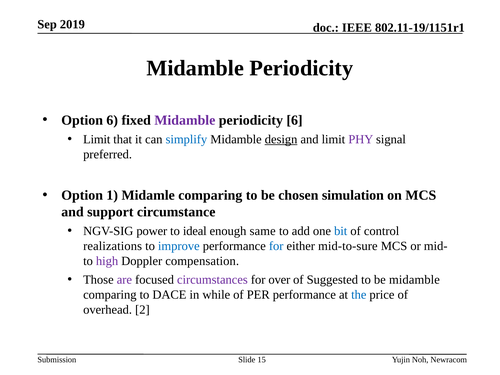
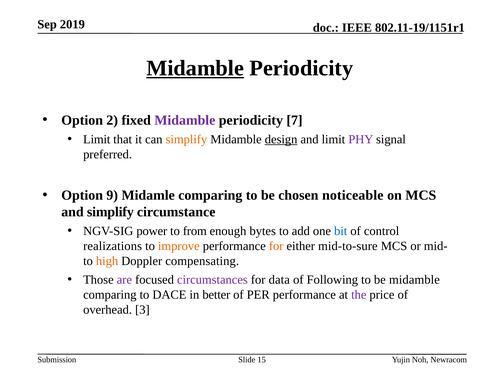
Midamble underline: none -> present (195, 68)
Option 6: 6 -> 2 (112, 120)
periodicity 6: 6 -> 7 (295, 120)
simplify colour: blue -> orange (186, 139)
1: 1 -> 9 (112, 195)
simulation: simulation -> noticeable (353, 195)
and support: support -> simplify (110, 212)
ideal: ideal -> from (195, 231)
same: same -> bytes (263, 231)
improve colour: blue -> orange (179, 246)
for colour: blue -> orange (276, 246)
high colour: purple -> orange (107, 261)
compensation: compensation -> compensating (202, 261)
over: over -> data (279, 280)
Suggested: Suggested -> Following (332, 280)
while: while -> better (216, 295)
the colour: blue -> purple (359, 295)
2: 2 -> 3 (142, 310)
